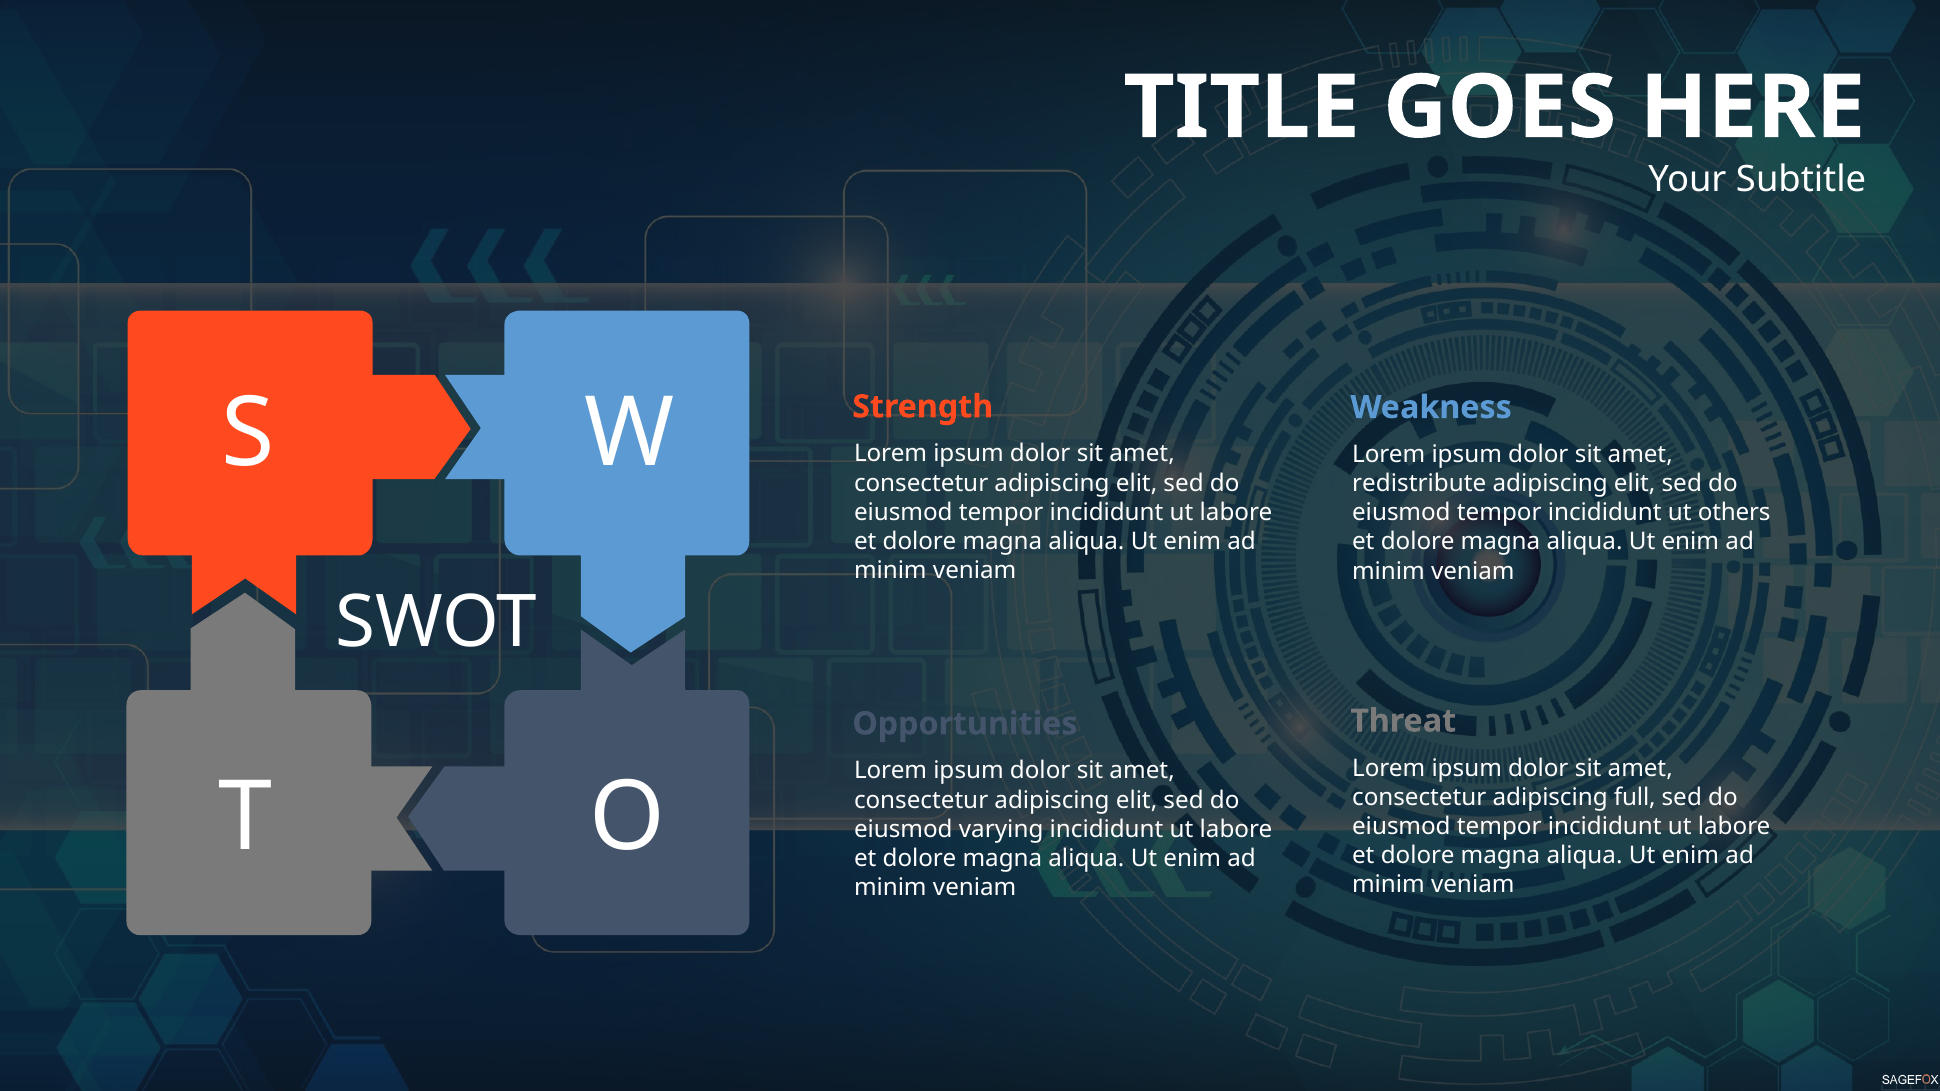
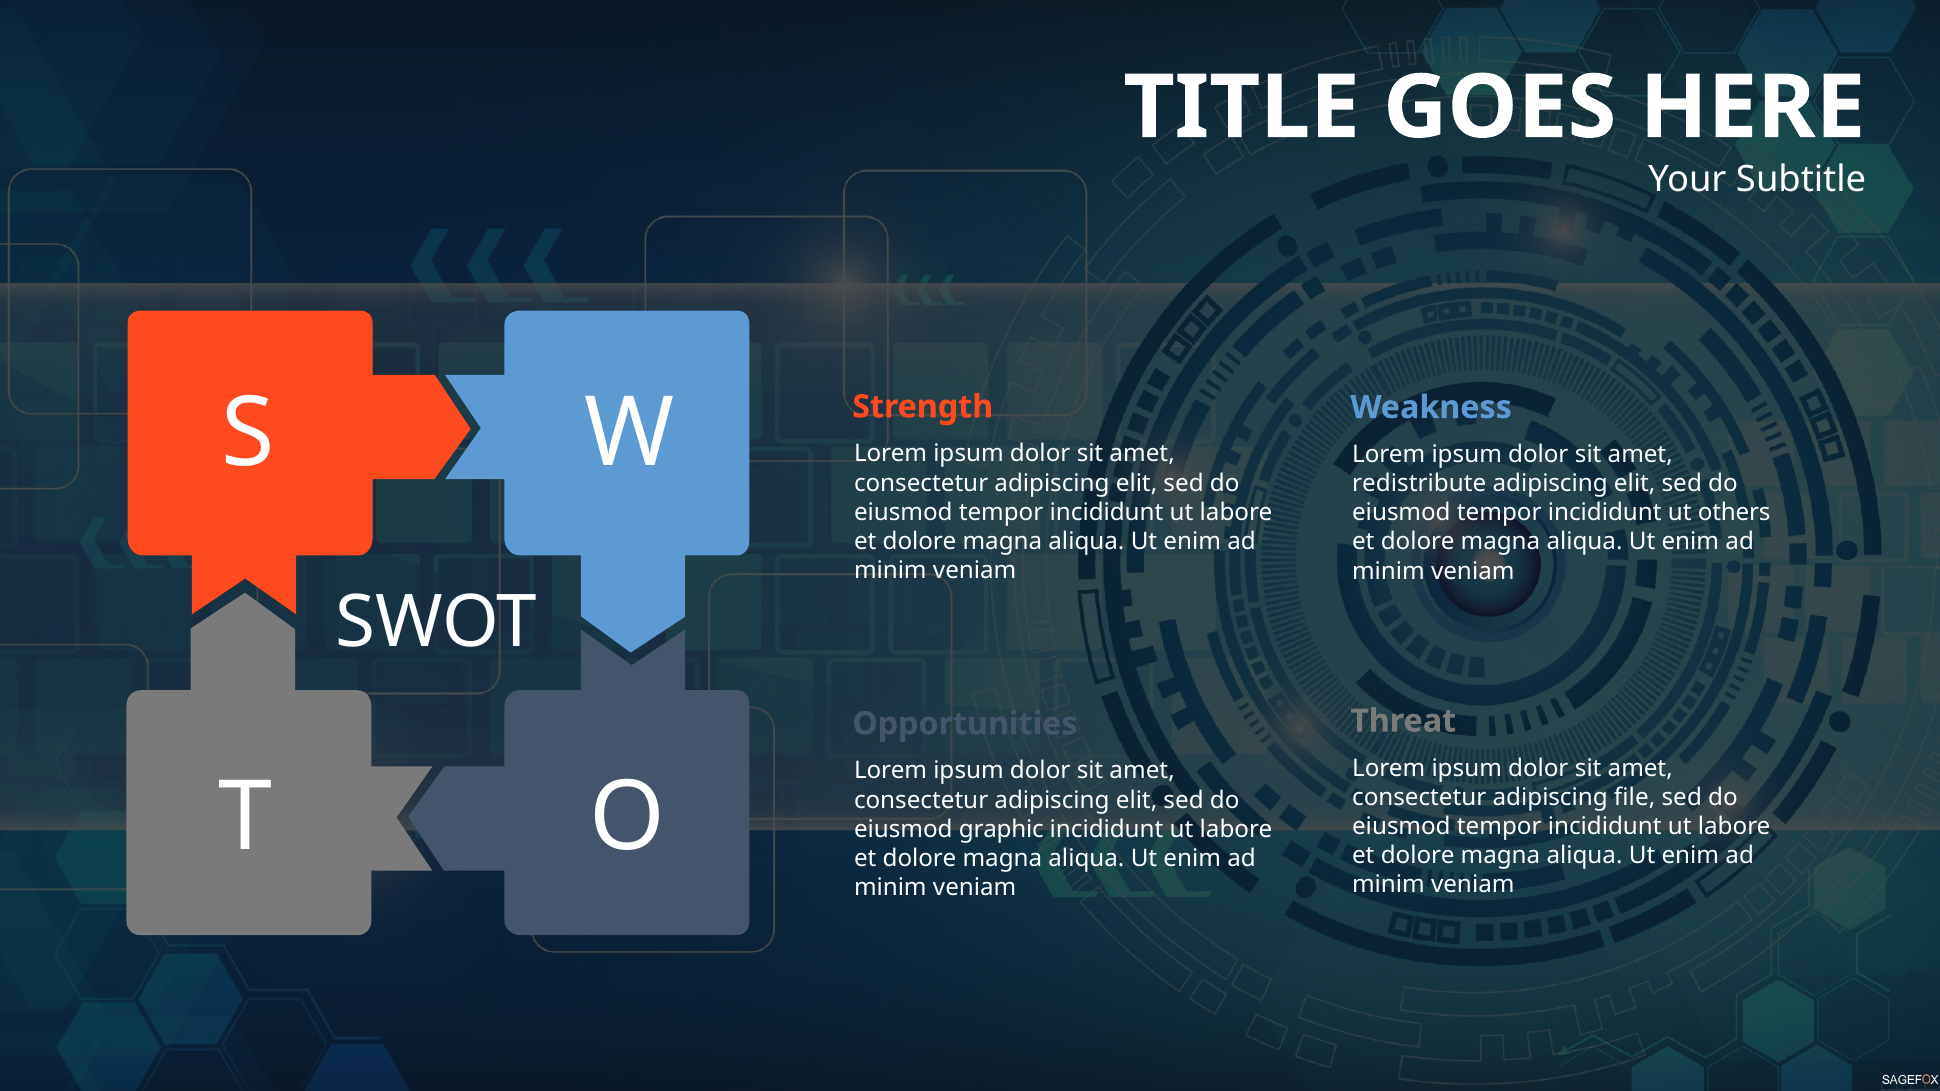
full: full -> file (1635, 797)
varying: varying -> graphic (1001, 829)
